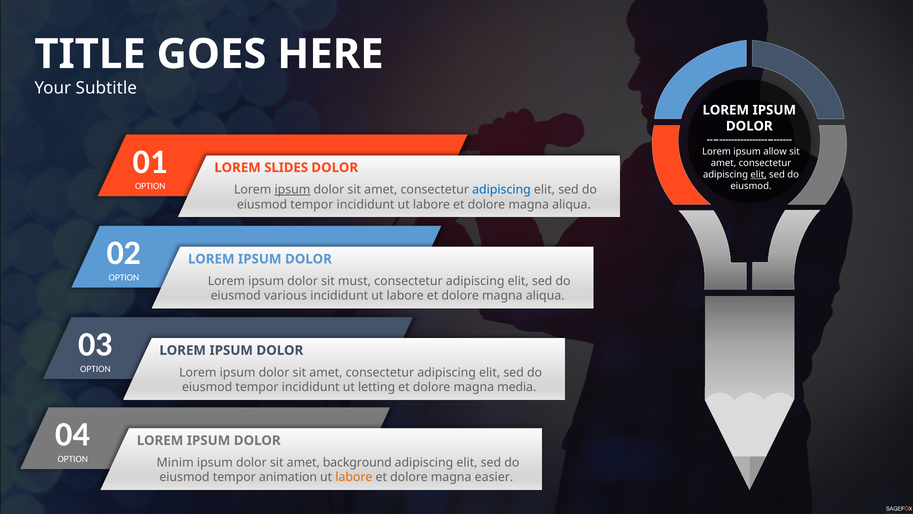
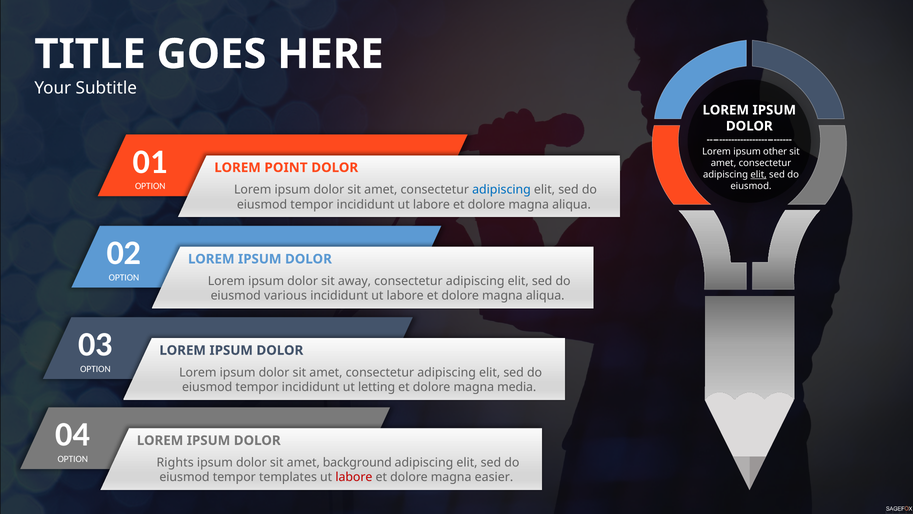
allow: allow -> other (775, 152)
SLIDES: SLIDES -> POINT (286, 167)
ipsum underline: present -> none (292, 189)
must: must -> away (354, 281)
Minim: Minim -> Rights (175, 462)
animation: animation -> templates (288, 477)
labore colour: orange -> red (354, 477)
